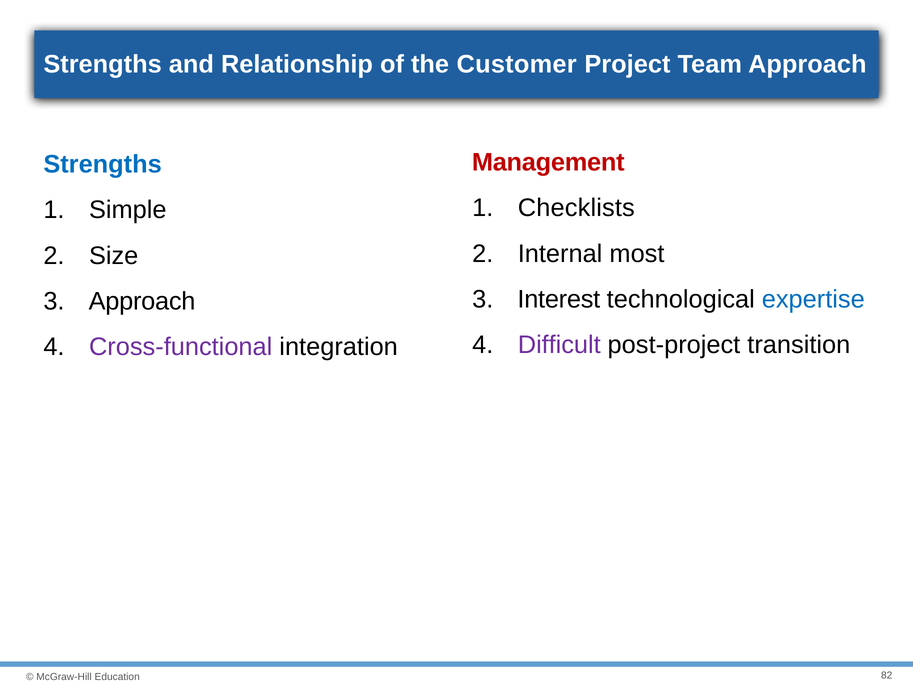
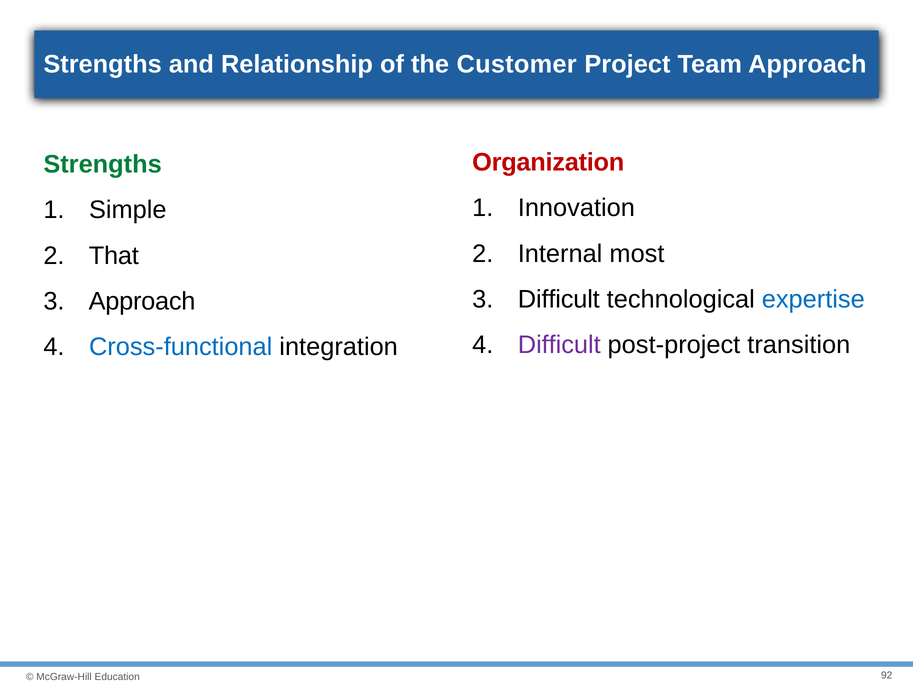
Management: Management -> Organization (548, 162)
Strengths colour: blue -> green (103, 164)
Checklists: Checklists -> Innovation (576, 208)
Size: Size -> That (114, 256)
Interest: Interest -> Difficult (559, 299)
Cross-functional colour: purple -> blue (181, 347)
82: 82 -> 92 (887, 675)
